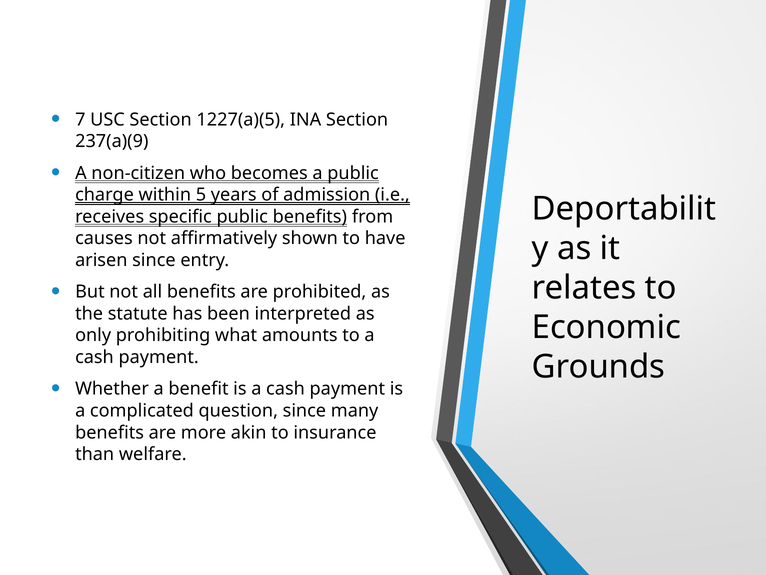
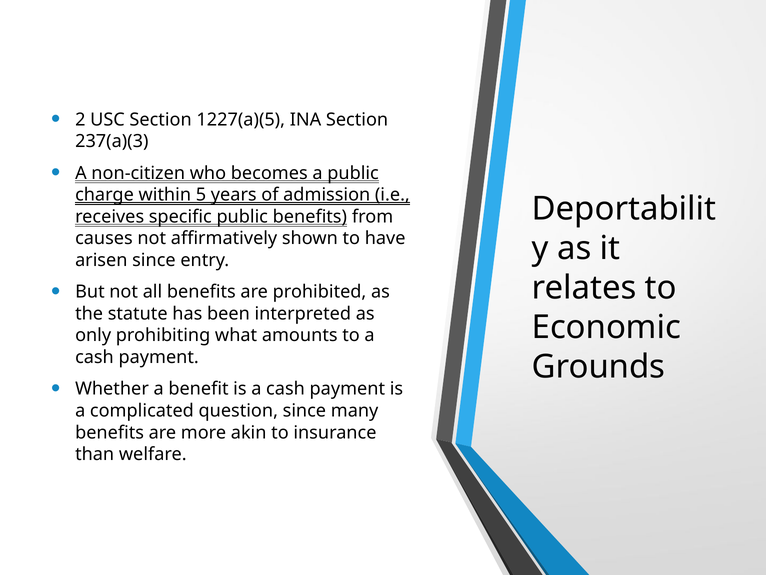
7: 7 -> 2 (80, 119)
237(a)(9: 237(a)(9 -> 237(a)(3 (112, 141)
